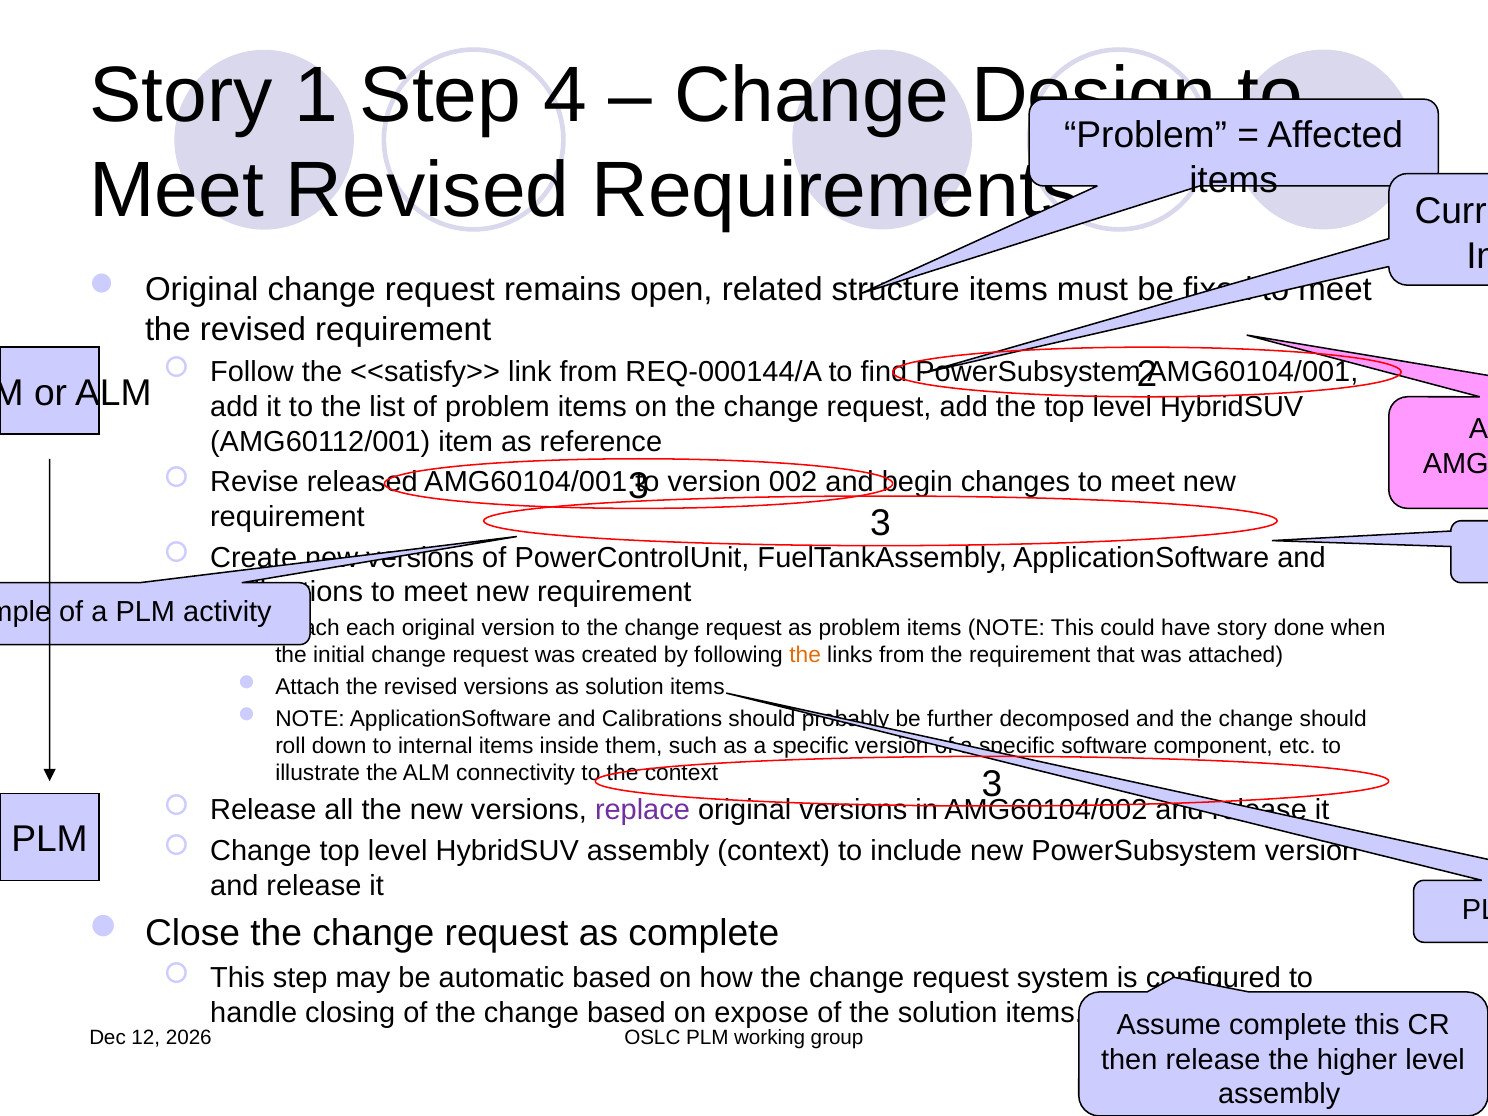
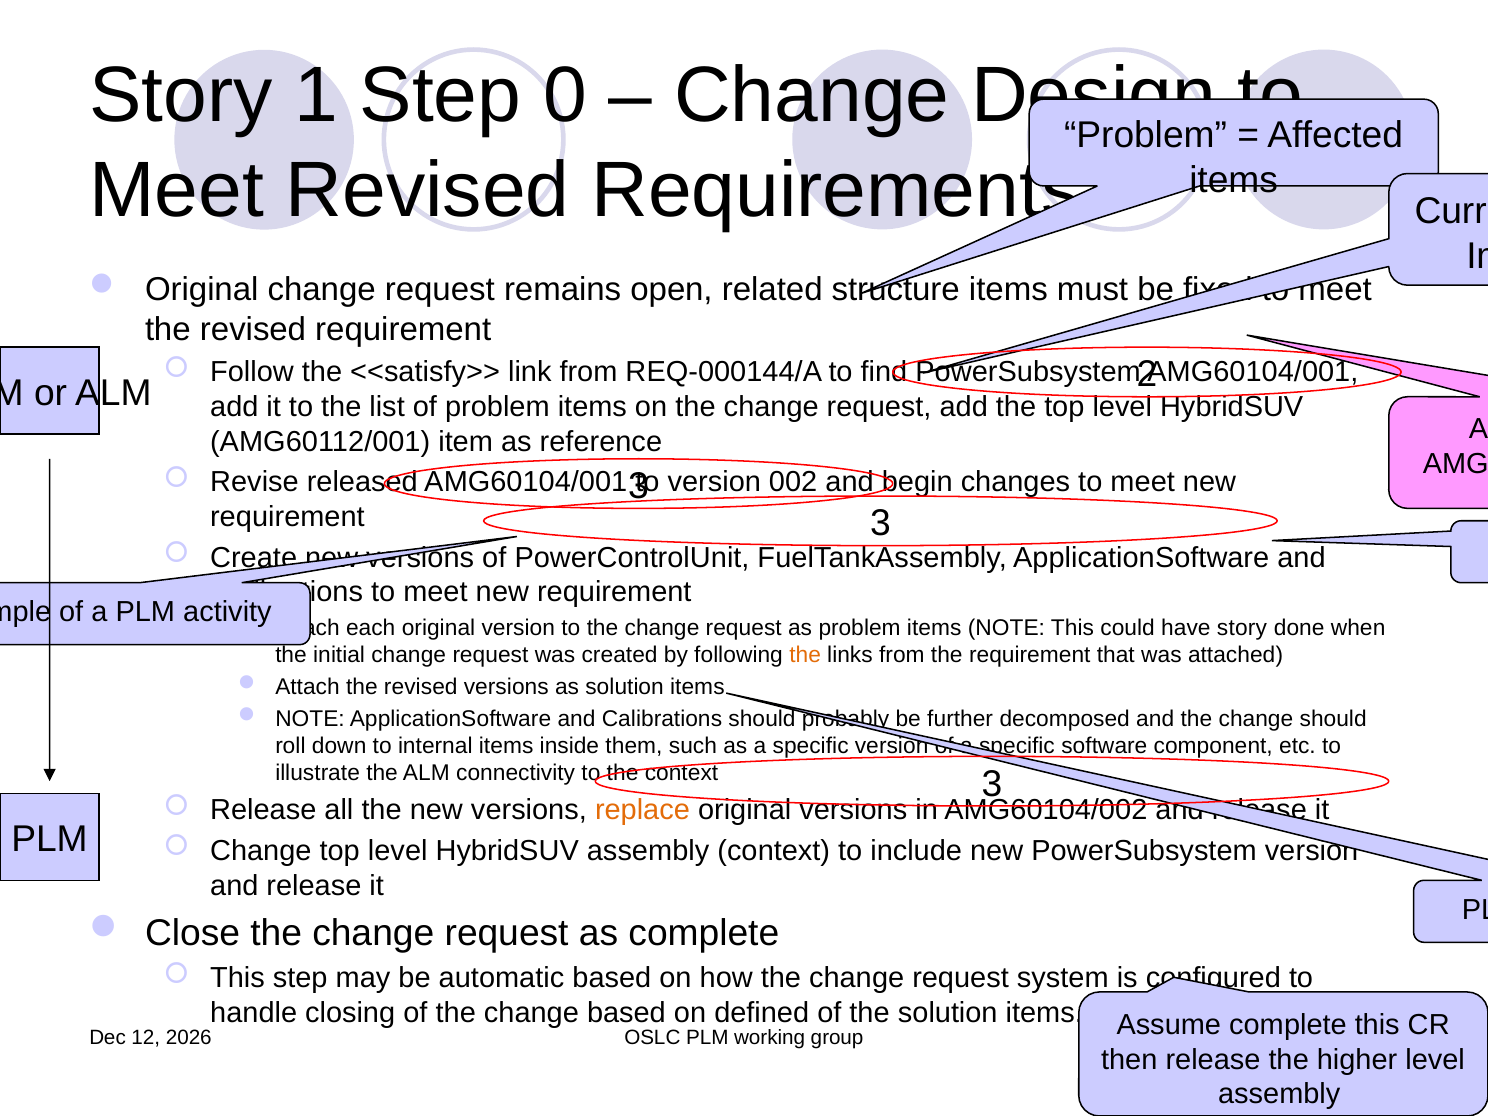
4: 4 -> 0 (565, 96)
replace colour: purple -> orange (642, 810)
expose: expose -> defined (762, 1013)
